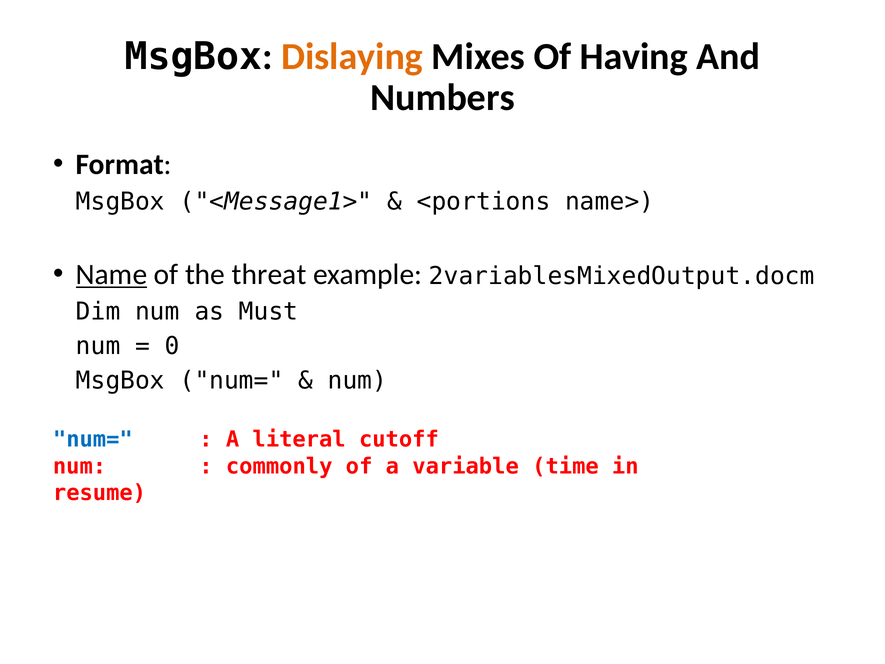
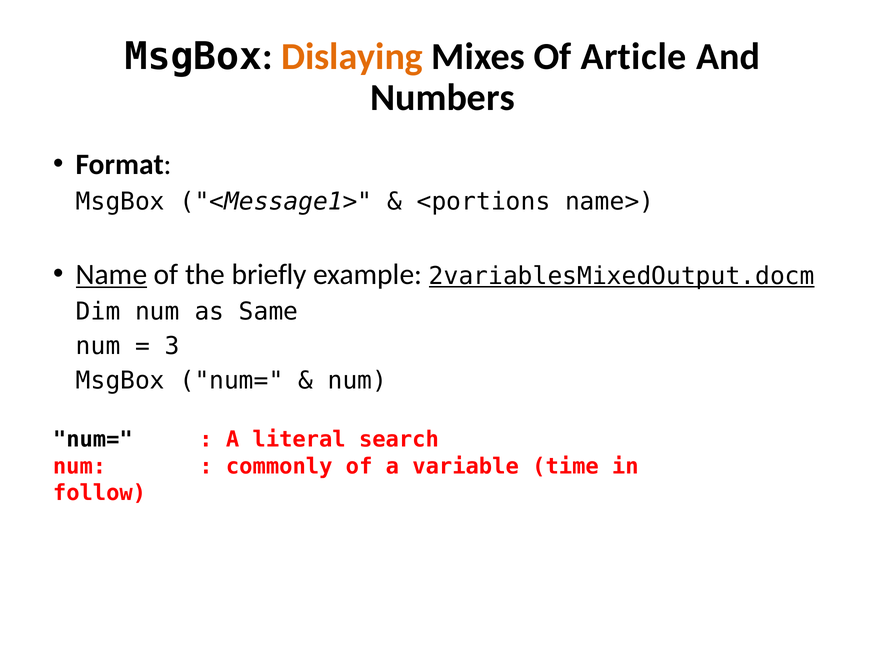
Having: Having -> Article (633, 57)
threat: threat -> briefly (269, 274)
2variablesMixedOutput.docm underline: none -> present (622, 276)
Must: Must -> Same (269, 311)
0: 0 -> 3 (172, 346)
num= colour: blue -> black (93, 440)
cutoff: cutoff -> search (399, 440)
resume: resume -> follow (100, 493)
